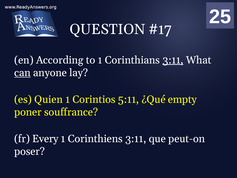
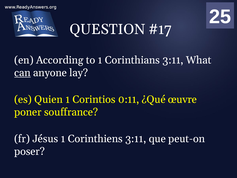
3:11 underline: present -> none (173, 60)
5:11: 5:11 -> 0:11 (129, 99)
empty: empty -> œuvre (182, 99)
Every: Every -> Jésus (45, 139)
